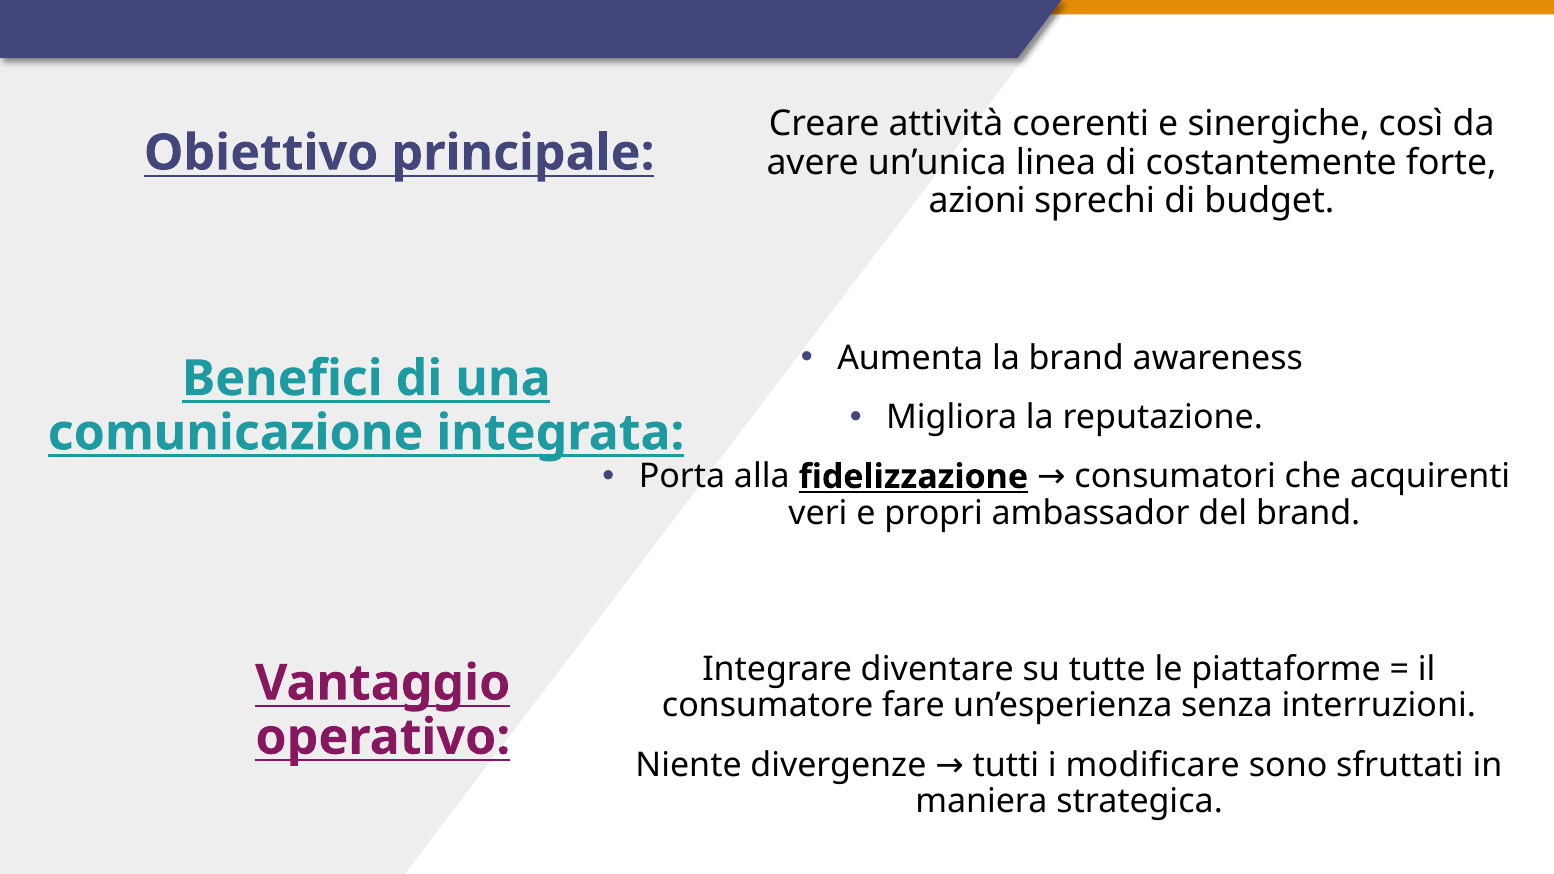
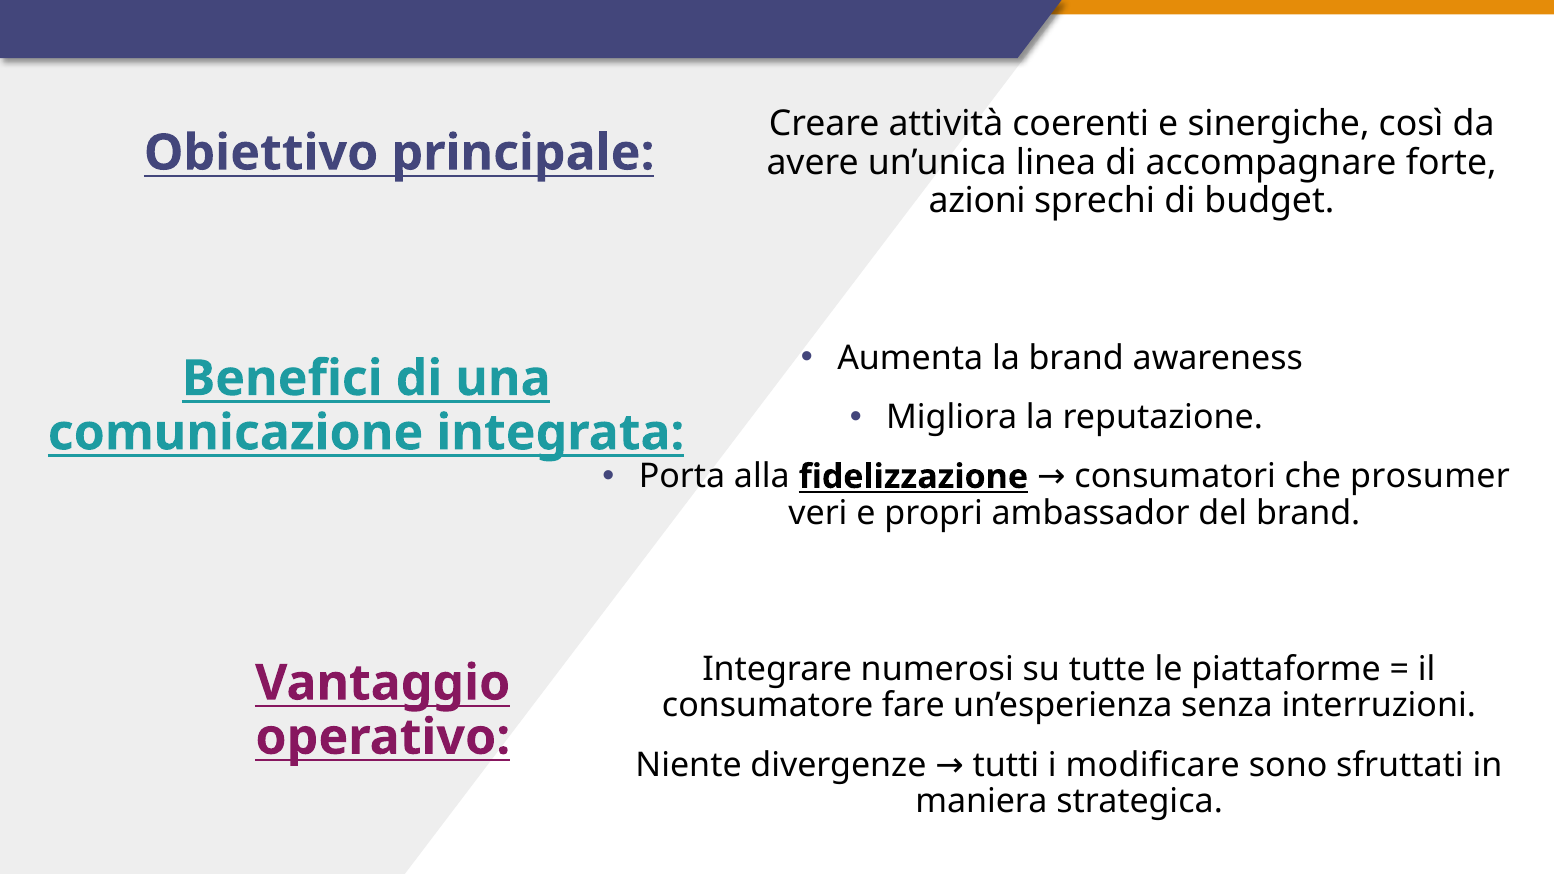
costantemente: costantemente -> accompagnare (1271, 163)
acquirenti: acquirenti -> prosumer (1430, 477)
diventare: diventare -> numerosi (937, 669)
